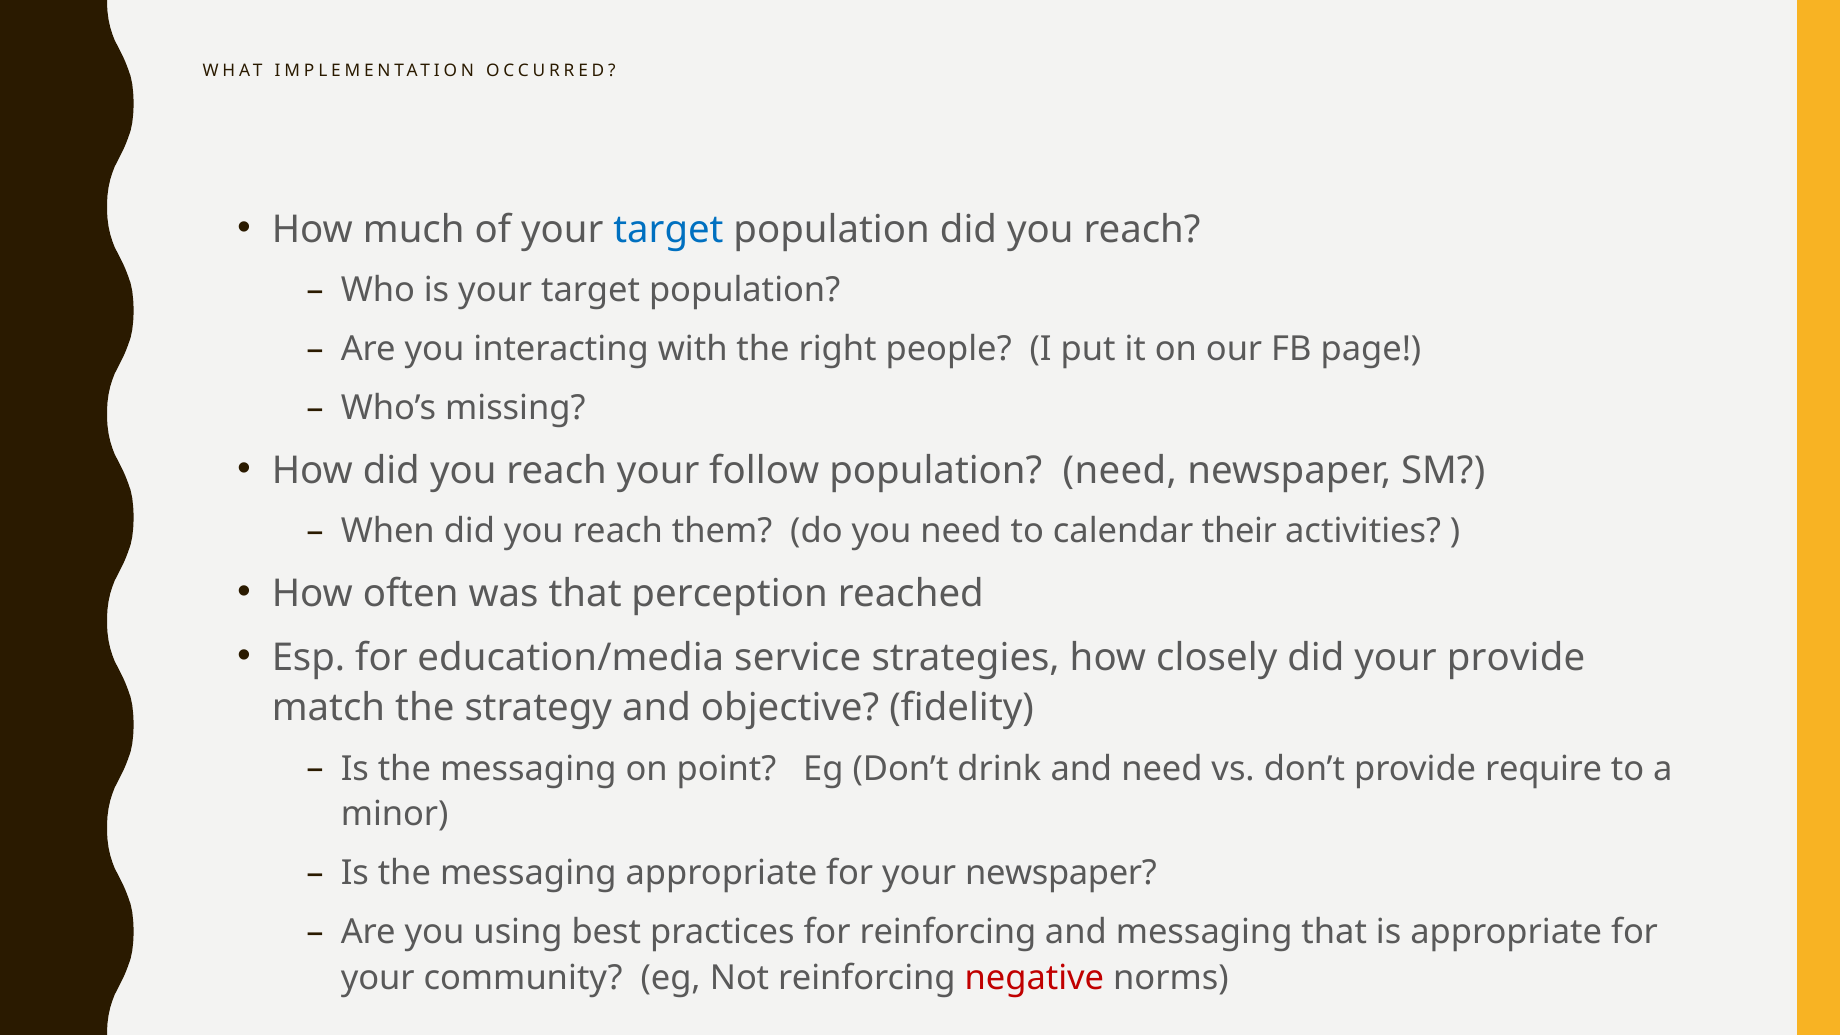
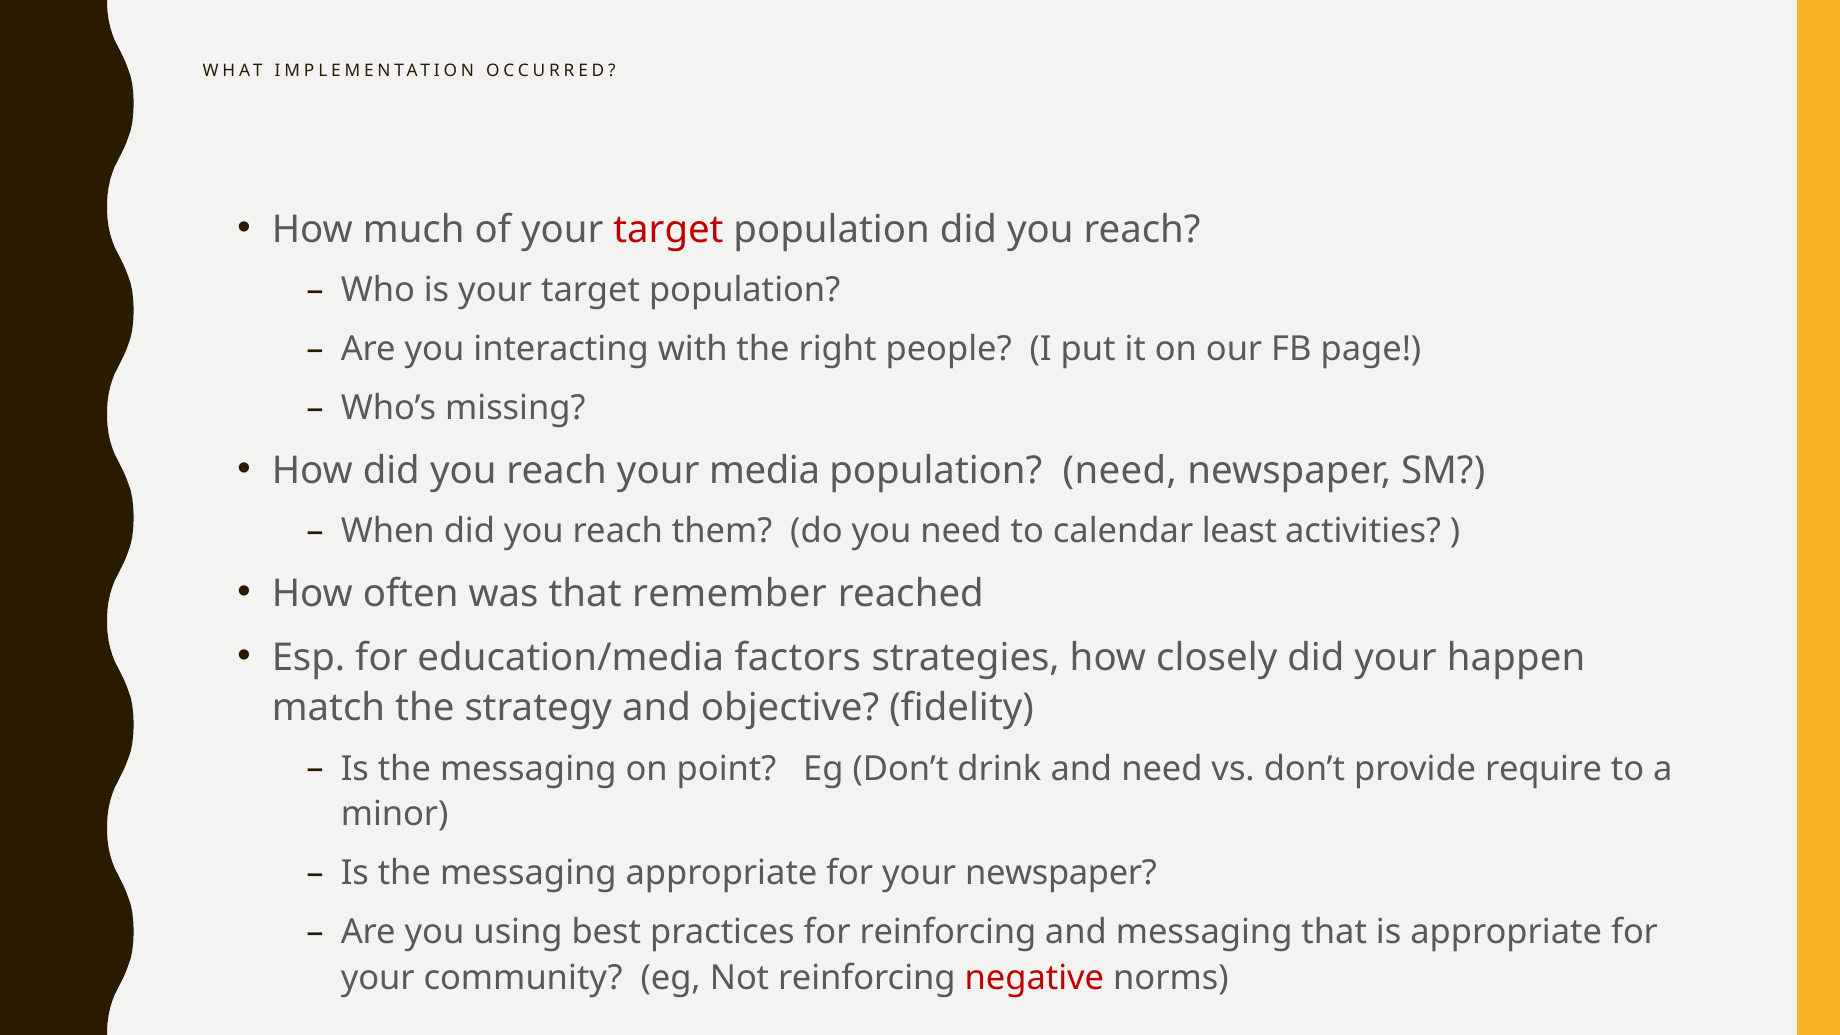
target colour: blue -> red (668, 230)
follow: follow -> media (765, 470)
their: their -> least (1239, 531)
perception: perception -> remember (729, 593)
service: service -> factors (798, 657)
your provide: provide -> happen (1516, 657)
